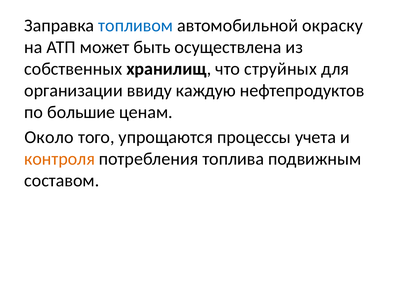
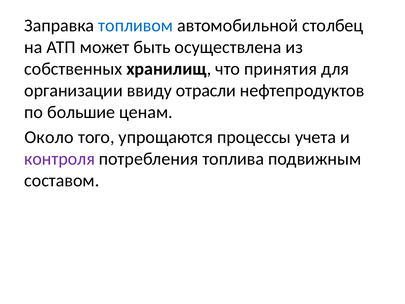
окраску: окраску -> столбец (333, 26)
струйных: струйных -> принятия (281, 69)
каждую: каждую -> отрасли (206, 90)
контроля colour: orange -> purple (60, 159)
